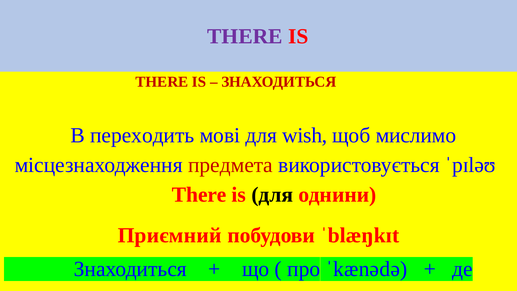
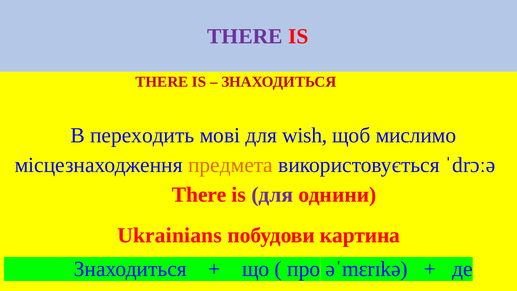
предмета colour: red -> orange (230, 165)
ˈpɪləʊ: ˈpɪləʊ -> ˈdrɔːə (470, 165)
для colour: black -> purple (272, 195)
Приємний: Приємний -> Ukrainians (170, 235)
ˈblæŋkɪt: ˈblæŋkɪt -> картина (360, 235)
ˈkænədə: ˈkænədə -> əˈmɛrɪkə (367, 269)
